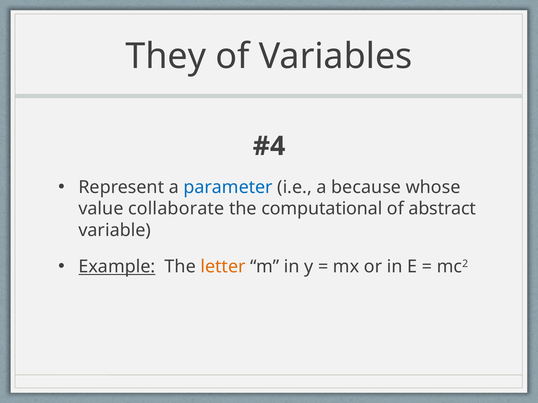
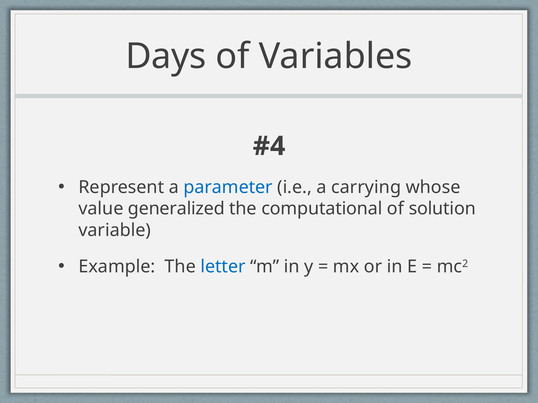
They: They -> Days (166, 56)
because: because -> carrying (366, 187)
collaborate: collaborate -> generalized (176, 209)
abstract: abstract -> solution (442, 209)
Example underline: present -> none (117, 267)
letter colour: orange -> blue (223, 267)
